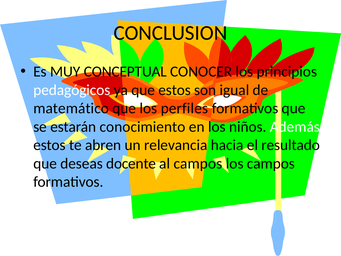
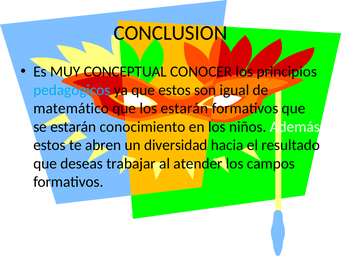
pedagógicos colour: white -> light blue (72, 90)
los perfiles: perfiles -> estarán (184, 108)
relevancia: relevancia -> diversidad (176, 145)
docente: docente -> trabajar (131, 163)
al campos: campos -> atender (198, 163)
